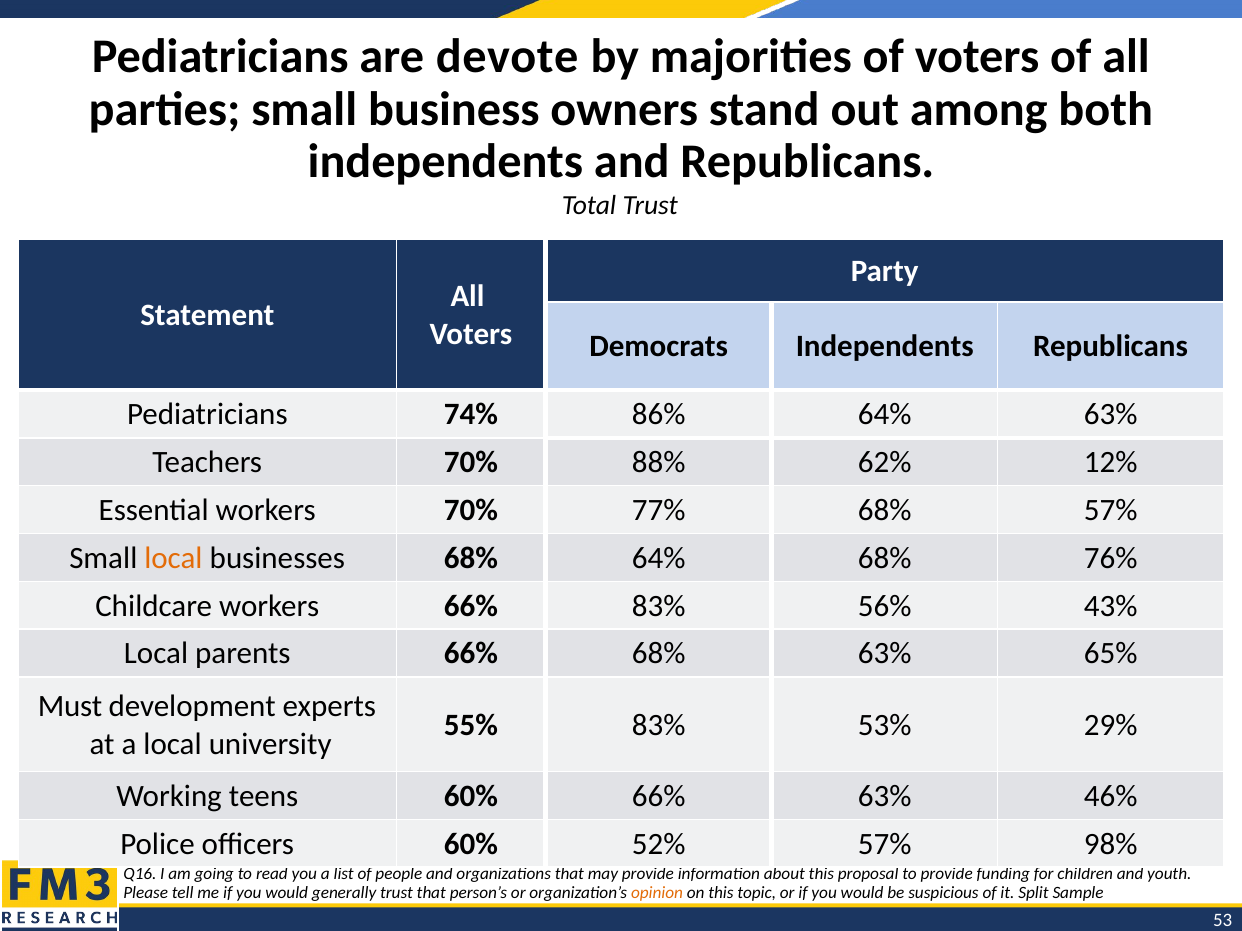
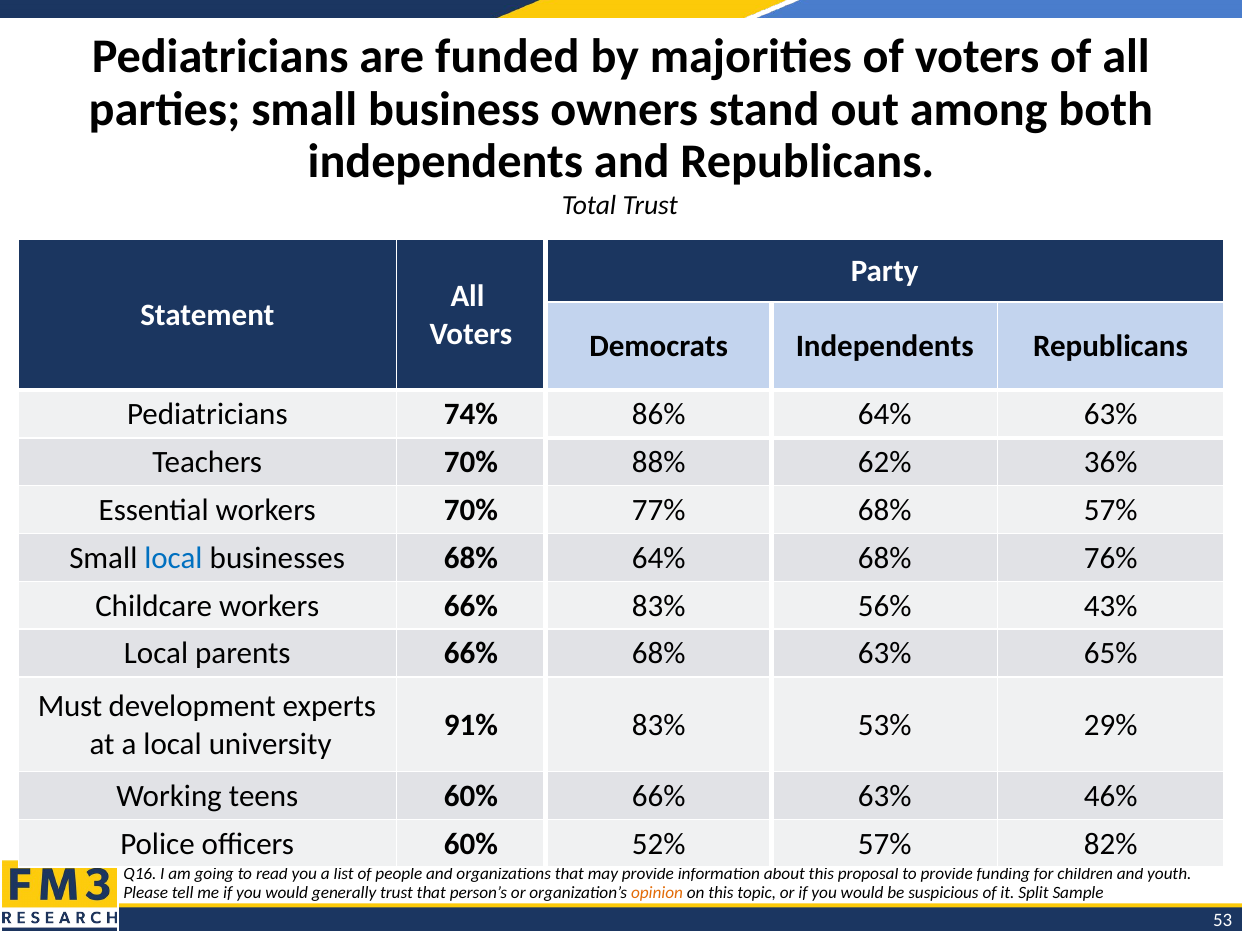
devote: devote -> funded (507, 57)
12%: 12% -> 36% (1111, 463)
local colour: orange -> blue (173, 558)
55%: 55% -> 91% (471, 725)
98%: 98% -> 82% (1111, 844)
